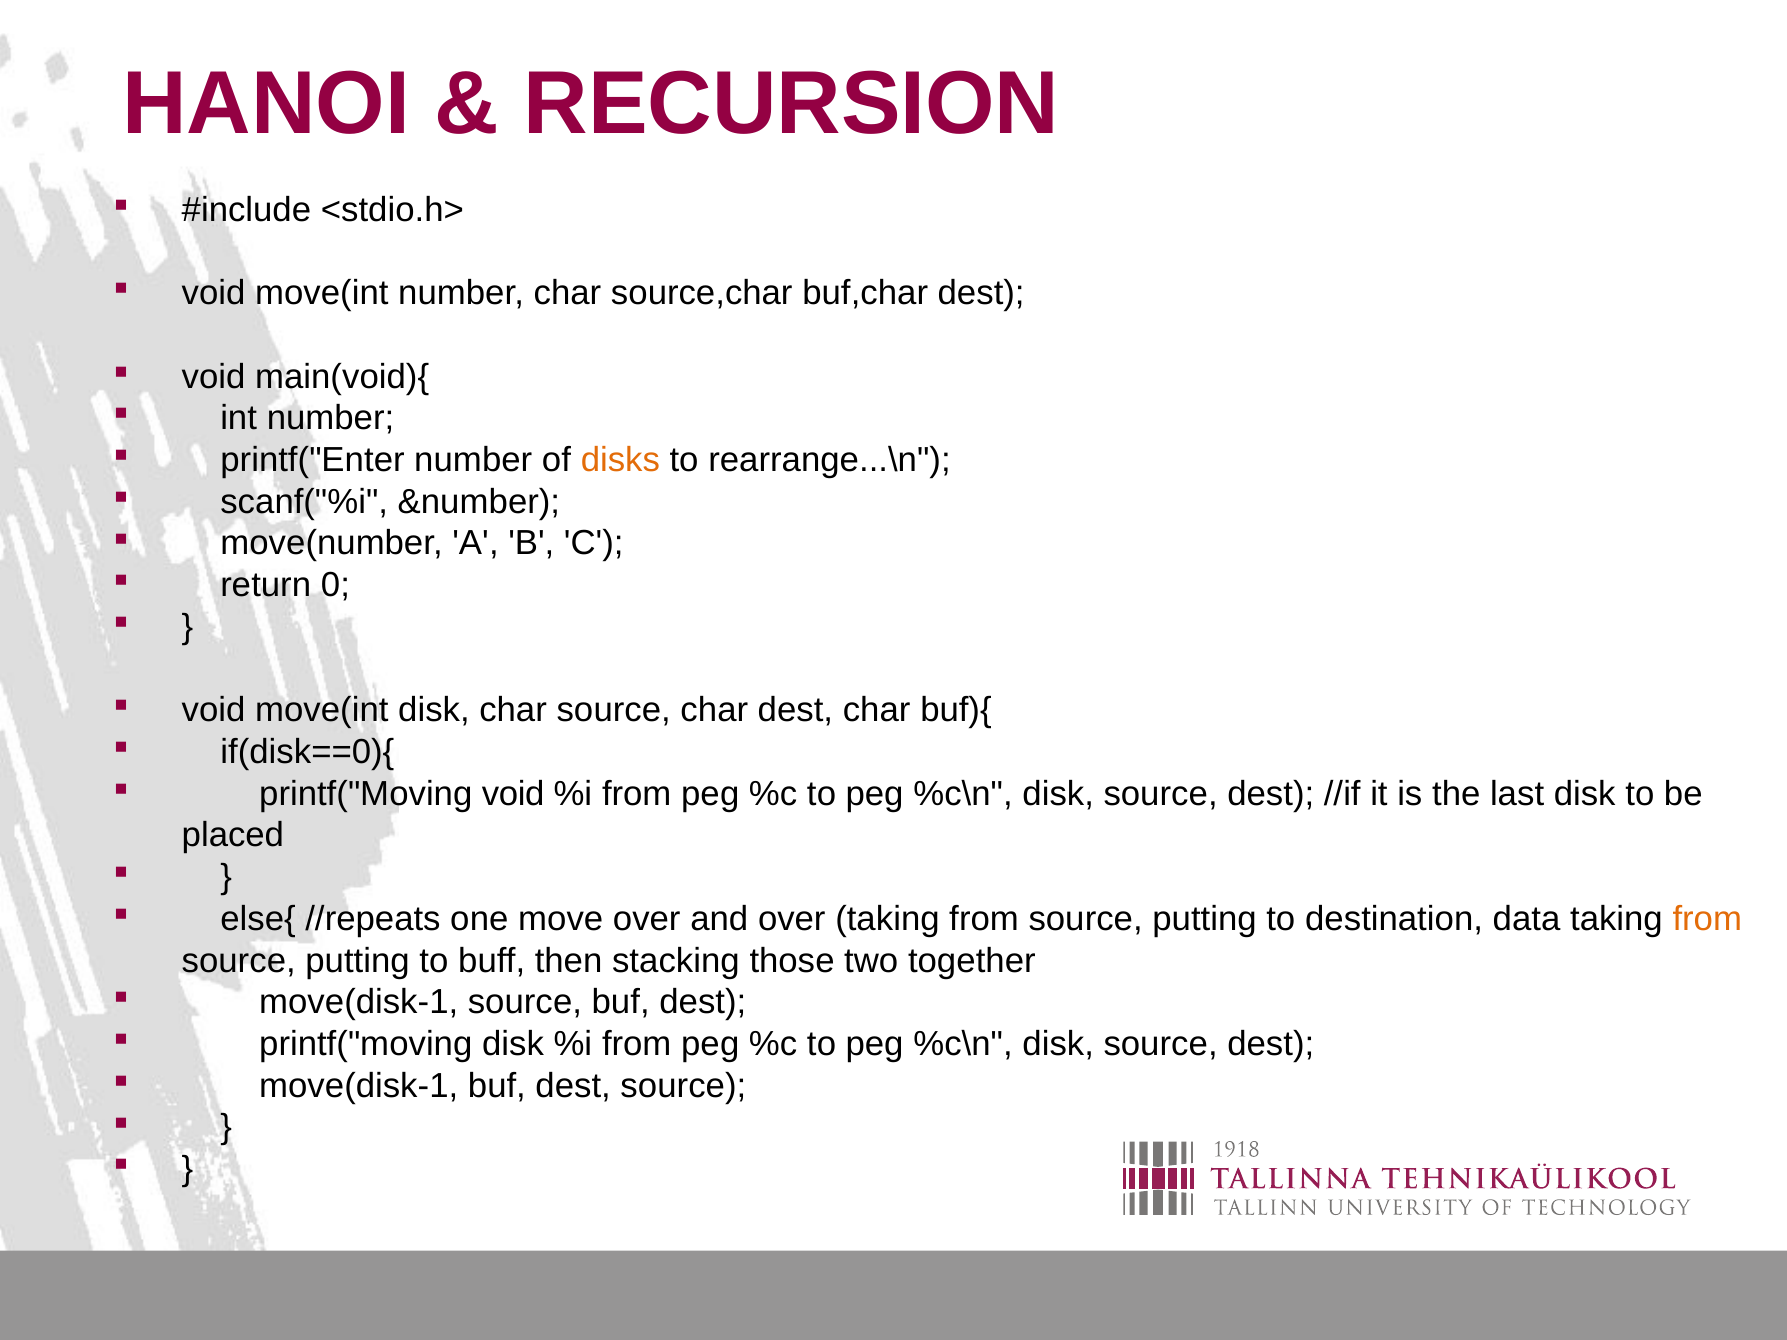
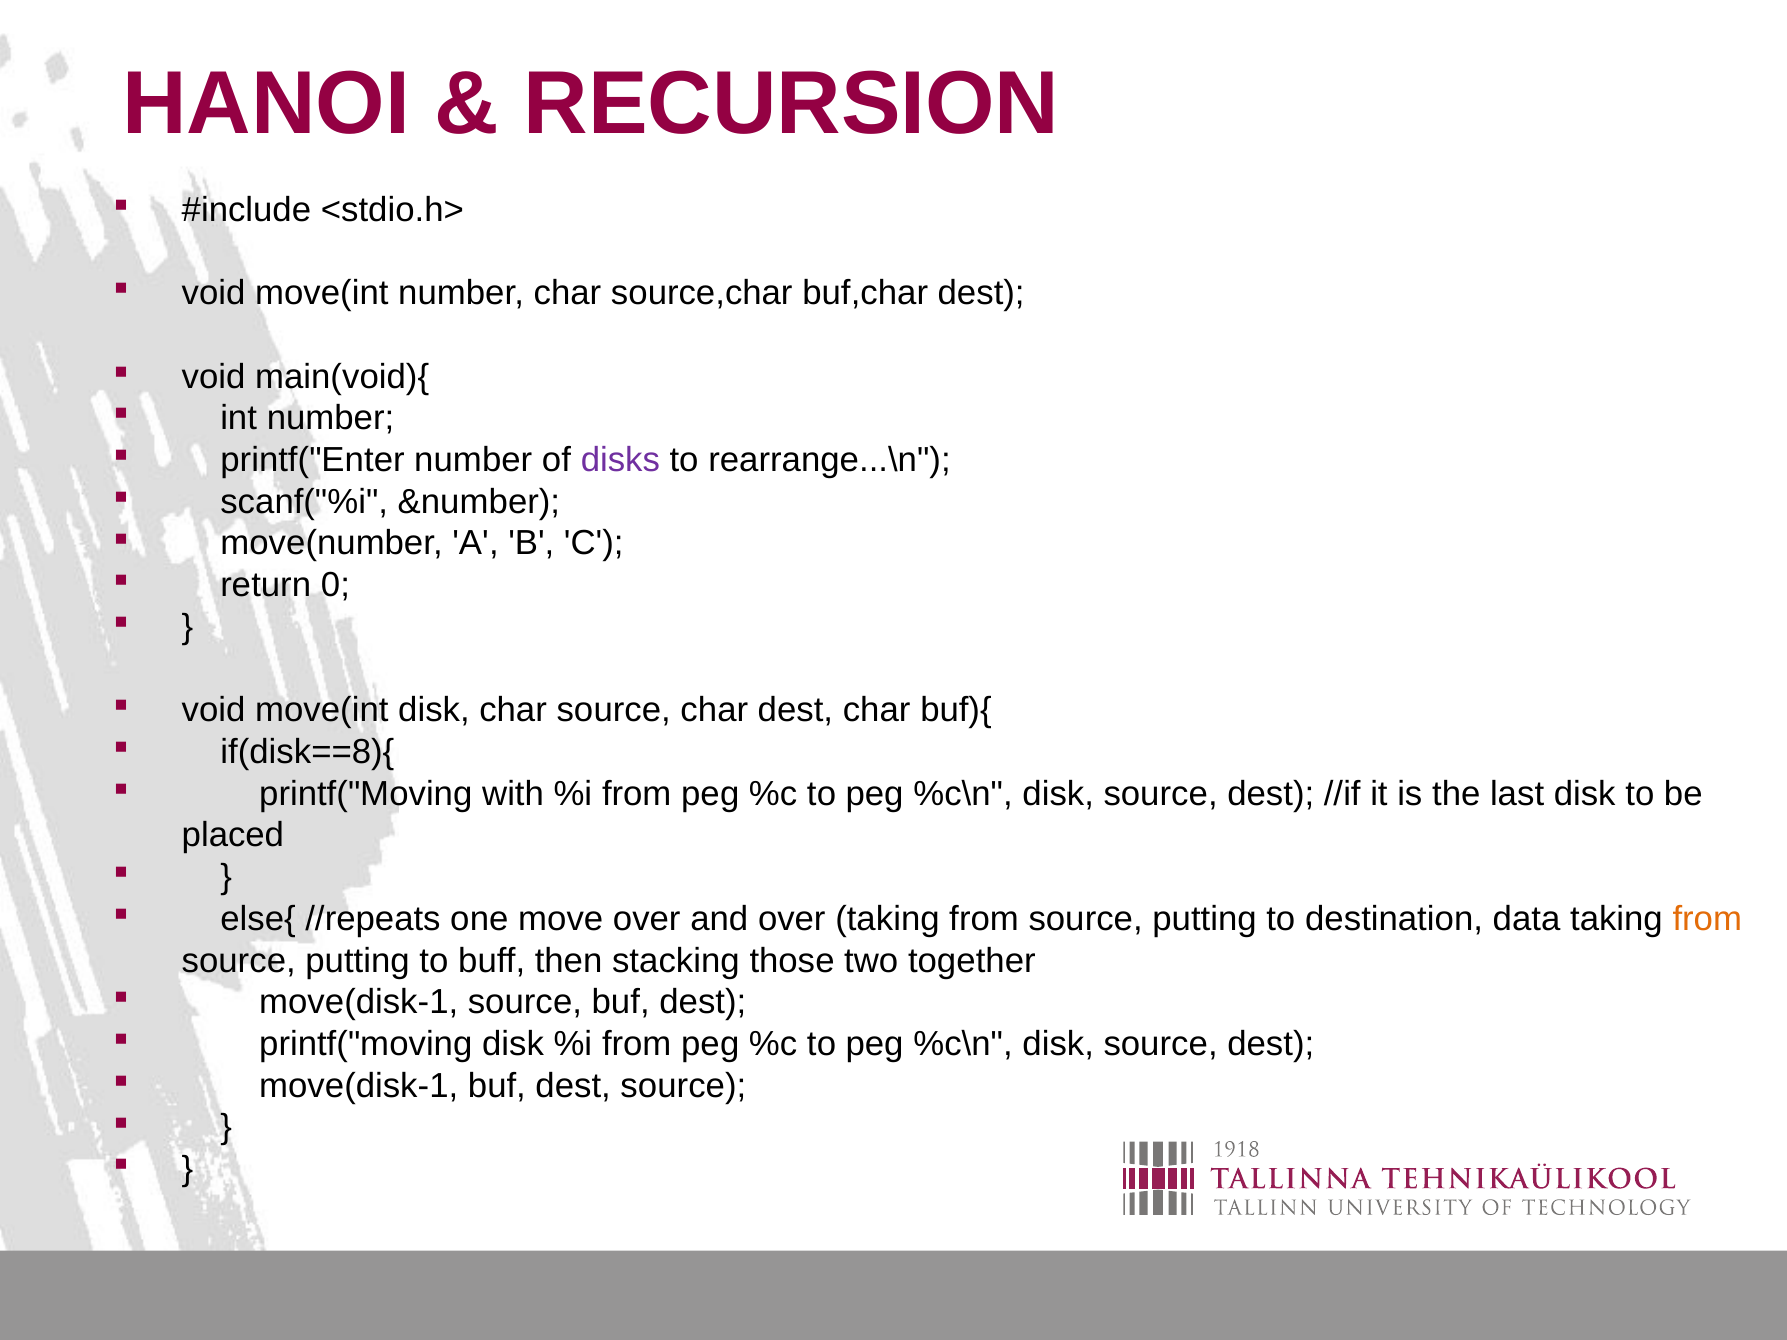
disks colour: orange -> purple (620, 460)
if(disk==0){: if(disk==0){ -> if(disk==8){ (307, 752)
printf("Moving void: void -> with (513, 794)
